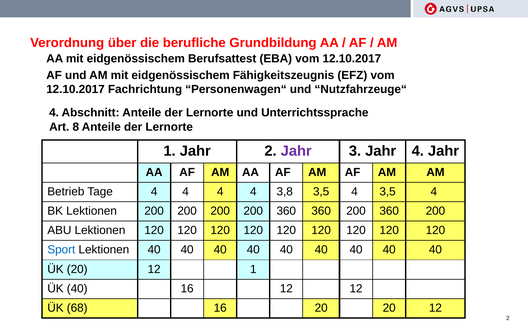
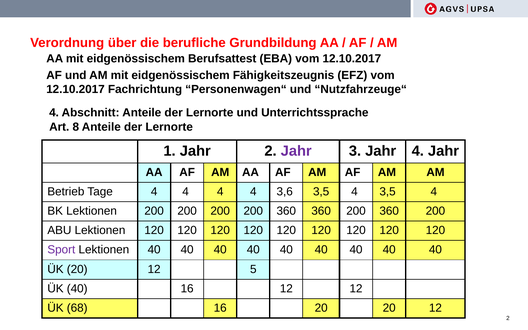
3,8: 3,8 -> 3,6 (285, 192)
Sport colour: blue -> purple (61, 250)
12 1: 1 -> 5 (253, 269)
